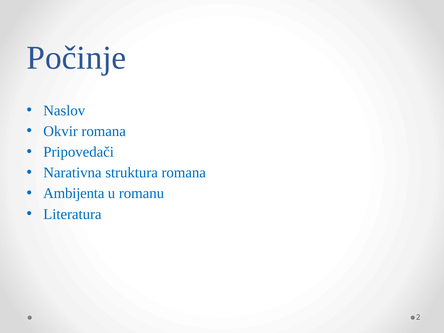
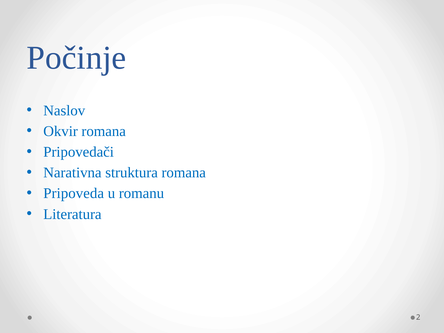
Ambijenta: Ambijenta -> Pripoveda (74, 193)
